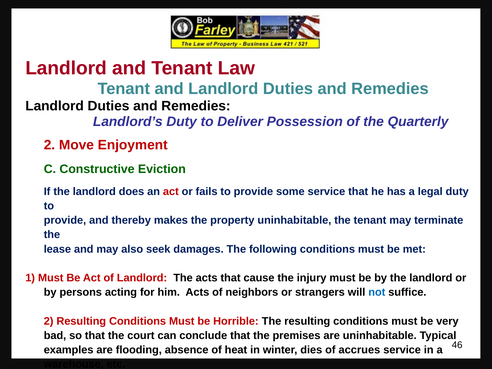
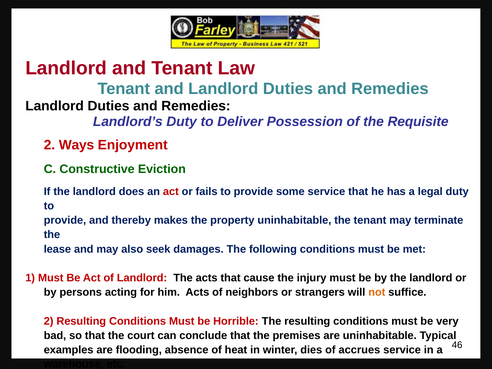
Quarterly: Quarterly -> Requisite (418, 122)
Move: Move -> Ways (76, 145)
not colour: blue -> orange (377, 292)
